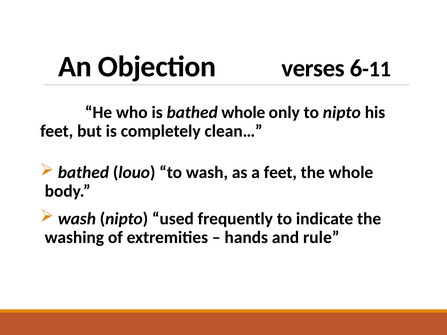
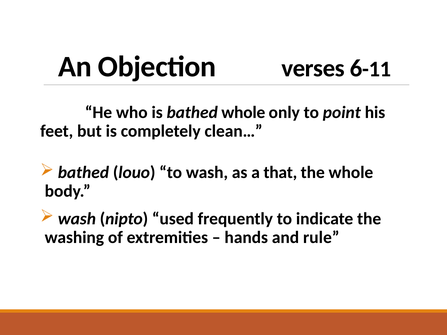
to nipto: nipto -> point (342, 112)
a feet: feet -> that (280, 173)
